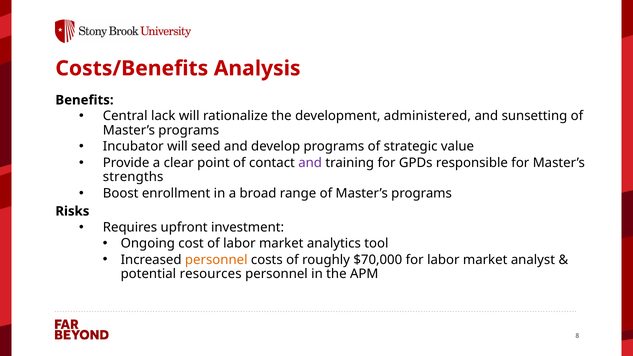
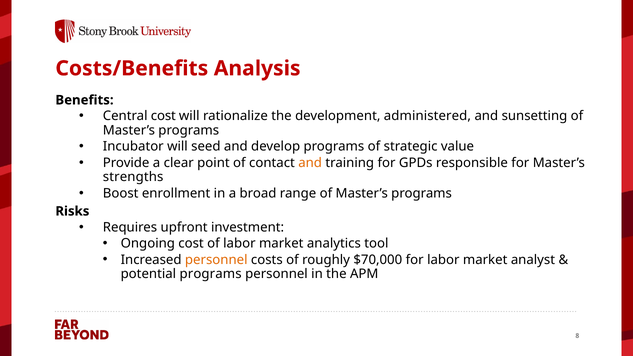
Central lack: lack -> cost (163, 116)
and colour: purple -> orange (310, 163)
potential resources: resources -> programs (211, 274)
